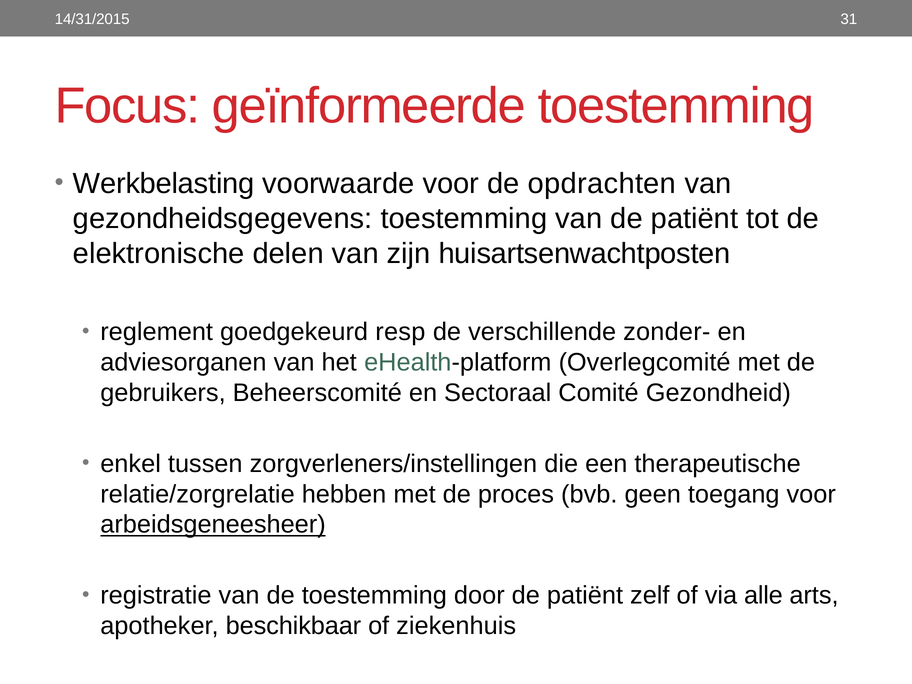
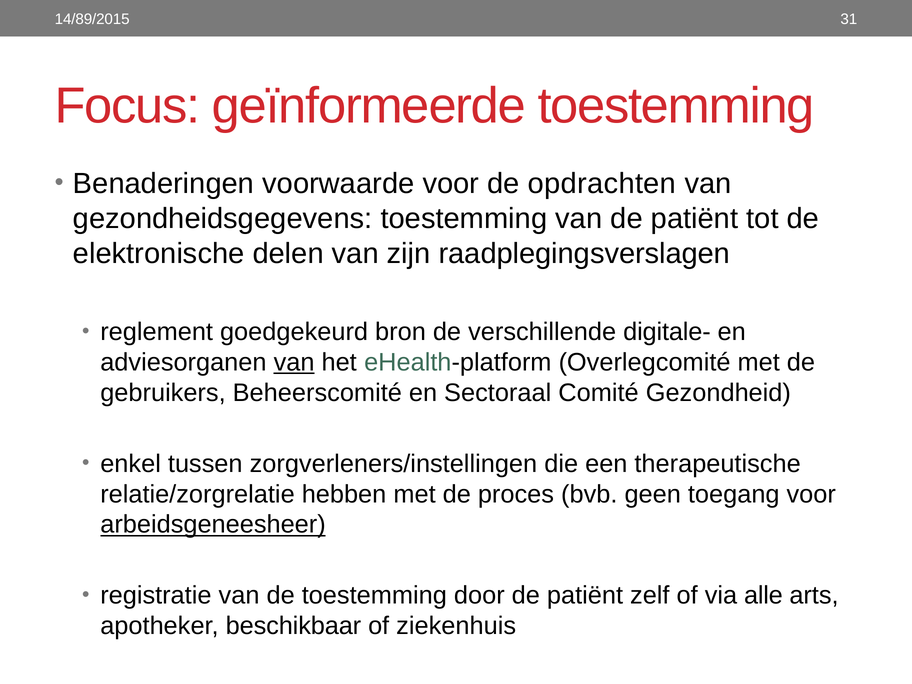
14/31/2015: 14/31/2015 -> 14/89/2015 (92, 19)
Werkbelasting: Werkbelasting -> Benaderingen (164, 184)
huisartsenwachtposten: huisartsenwachtposten -> raadplegingsverslagen (584, 254)
resp: resp -> bron (400, 332)
zonder-: zonder- -> digitale- (667, 332)
van underline: none -> present (294, 362)
